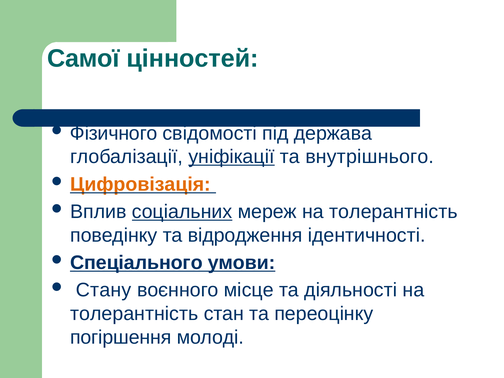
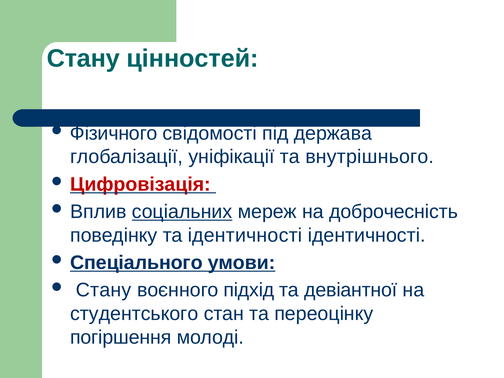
Самої: Самої -> Стану (83, 58)
уніфікації underline: present -> none (231, 157)
Цифровізація colour: orange -> red (140, 184)
мереж на толерантність: толерантність -> доброчесність (394, 212)
та відродження: відродження -> ідентичності (245, 235)
місце: місце -> підхід (249, 290)
діяльності: діяльності -> девіантної (351, 290)
толерантність: толерантність -> студентського (134, 314)
